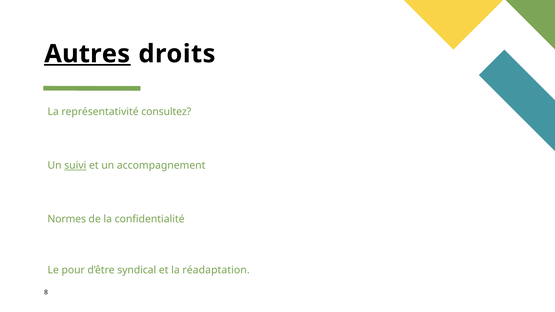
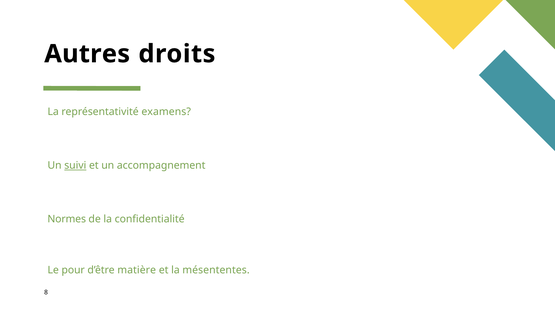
Autres underline: present -> none (87, 54)
consultez: consultez -> examens (166, 112)
syndical: syndical -> matière (137, 270)
réadaptation: réadaptation -> mésententes (216, 270)
